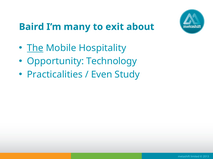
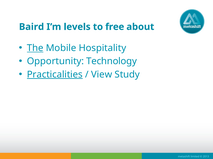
many: many -> levels (77, 27)
exit: exit -> free (115, 27)
Practicalities underline: none -> present (55, 75)
Even: Even -> View (102, 75)
